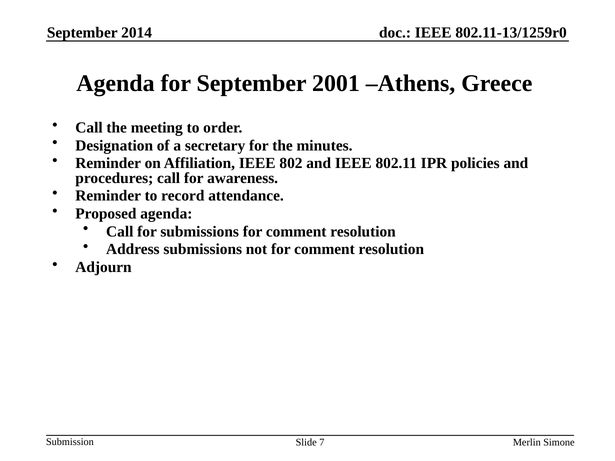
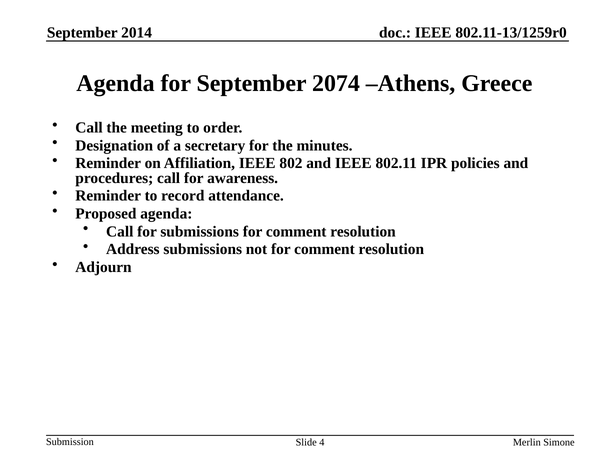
2001: 2001 -> 2074 (336, 84)
7: 7 -> 4 (322, 442)
